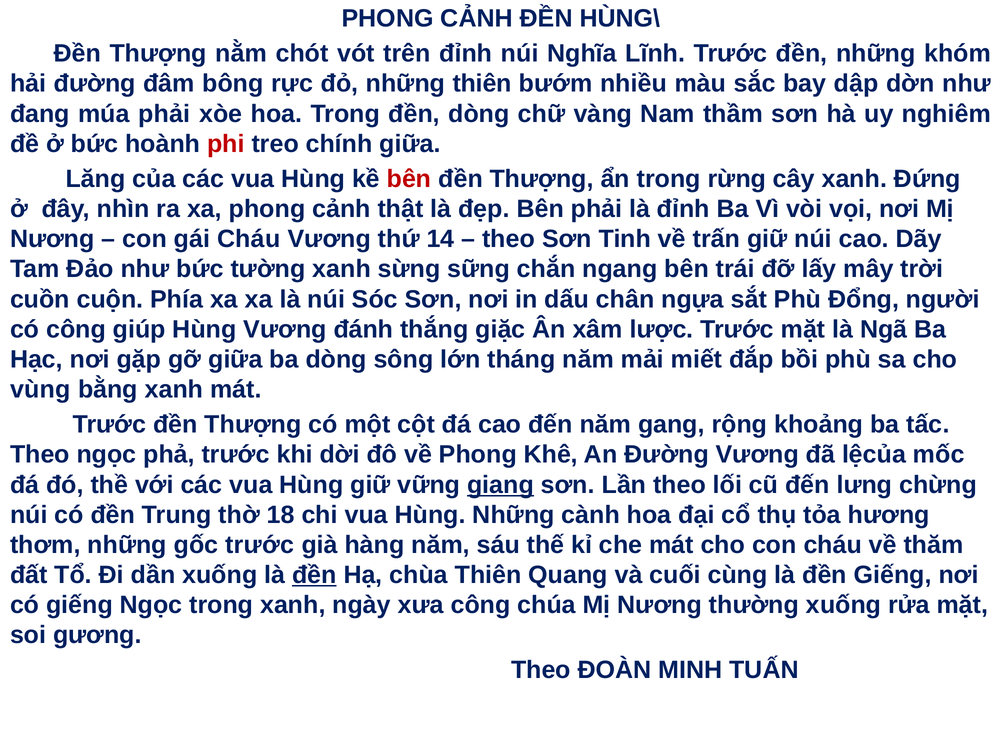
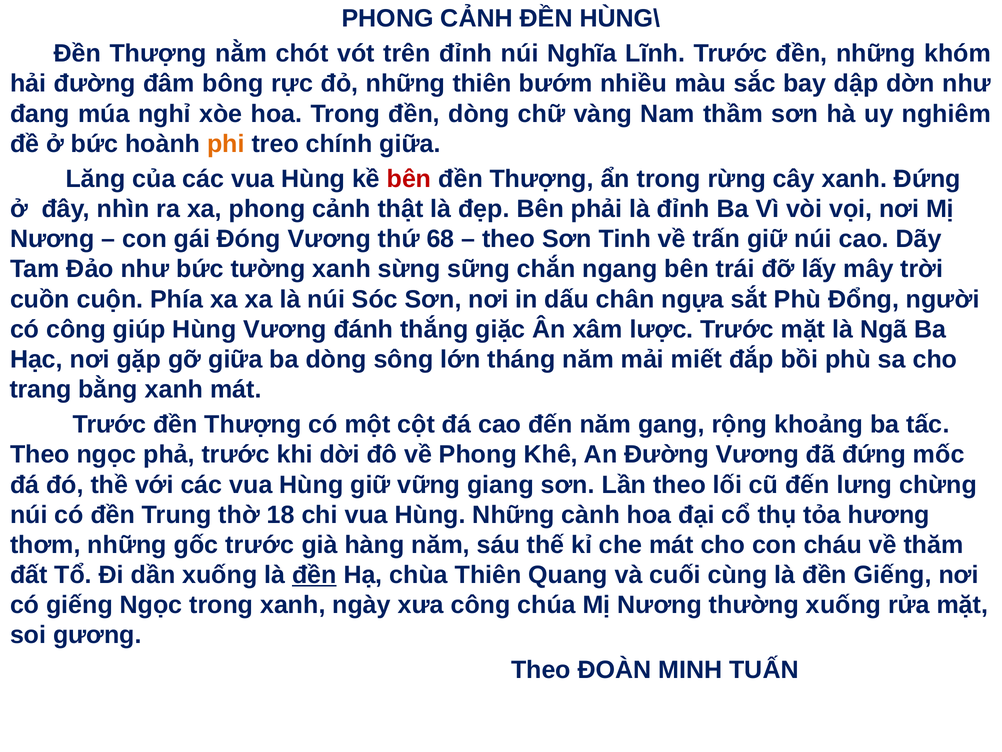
múa phải: phải -> nghỉ (164, 114)
phi colour: red -> orange (226, 144)
gái Cháu: Cháu -> Đóng (249, 239)
14: 14 -> 68 (441, 239)
vùng: vùng -> trang (41, 389)
đã lệcủa: lệcủa -> đứng (874, 454)
giang underline: present -> none (500, 484)
